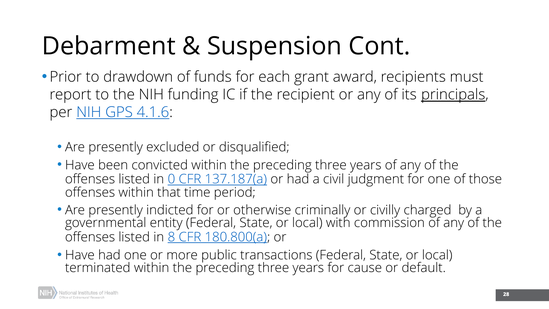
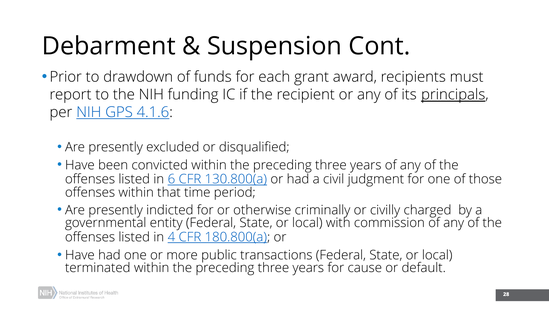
0: 0 -> 6 (171, 179)
137.187(a: 137.187(a -> 130.800(a (236, 179)
8: 8 -> 4 (171, 237)
